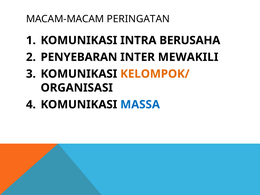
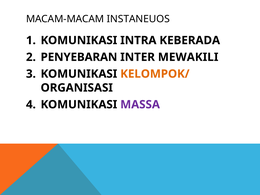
PERINGATAN: PERINGATAN -> INSTANEUOS (138, 19)
BERUSAHA: BERUSAHA -> KEBERADA (190, 40)
MASSA colour: blue -> purple (140, 105)
